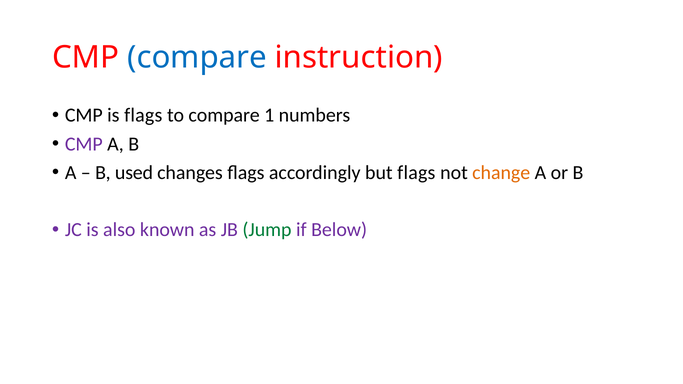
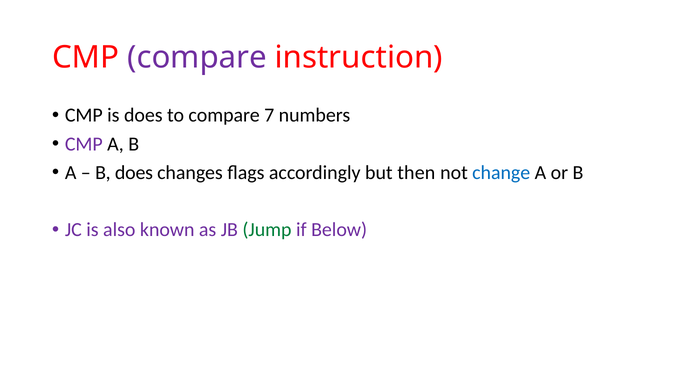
compare colour: blue -> purple (197, 57)
is flags: flags -> does (143, 115)
1: 1 -> 7 (269, 115)
B used: used -> does (134, 173)
but flags: flags -> then (416, 173)
change colour: orange -> blue (501, 173)
